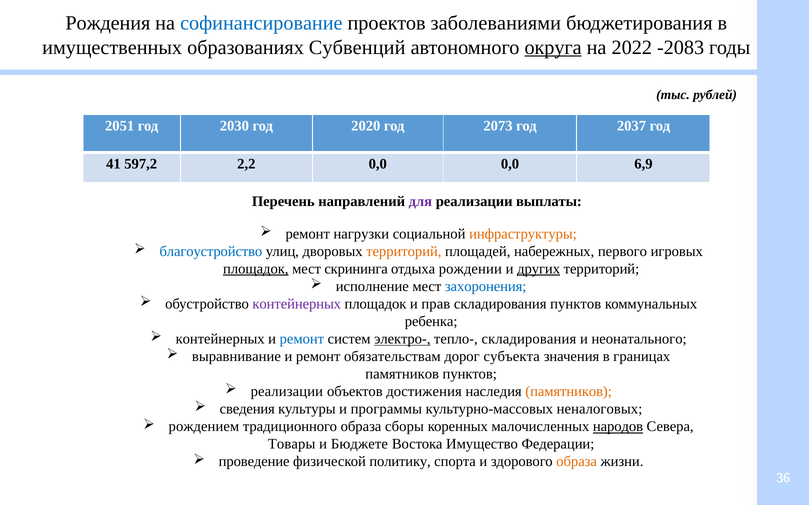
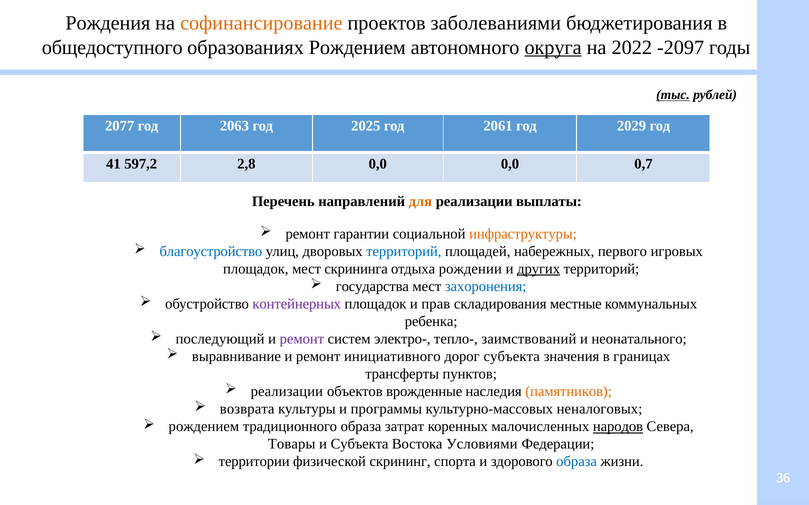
софинансирование colour: blue -> orange (261, 23)
имущественных: имущественных -> общедоступного (112, 47)
образованиях Субвенций: Субвенций -> Рождением (357, 47)
-2083: -2083 -> -2097 (681, 47)
тыс underline: none -> present (673, 95)
2051: 2051 -> 2077 (120, 126)
2030: 2030 -> 2063 (234, 126)
2020: 2020 -> 2025 (366, 126)
2073: 2073 -> 2061 (498, 126)
2037: 2037 -> 2029 (632, 126)
2,2: 2,2 -> 2,8 (246, 164)
6,9: 6,9 -> 0,7 (643, 164)
для colour: purple -> orange (420, 202)
нагрузки: нагрузки -> гарантии (361, 234)
территорий colour: orange -> blue (404, 252)
площадок underline: present -> none (256, 269)
исполнение: исполнение -> государства (372, 287)
складирования пунктов: пунктов -> местные (576, 304)
контейнерных: контейнерных -> последующий (220, 339)
ремонт colour: blue -> purple (302, 339)
электро- underline: present -> none (402, 339)
тепло- складирования: складирования -> заимствований (529, 339)
обязательствам: обязательствам -> инициативного (392, 357)
памятников: памятников -> трансферты (402, 374)
достижения: достижения -> врожденные (424, 392)
сведения: сведения -> возврата (247, 410)
сборы: сборы -> затрат (405, 427)
и Бюджете: Бюджете -> Субъекта (360, 445)
Имущество: Имущество -> Условиями (482, 445)
проведение: проведение -> территории (254, 462)
политику: политику -> скрининг (400, 462)
образа colour: orange -> blue (577, 462)
